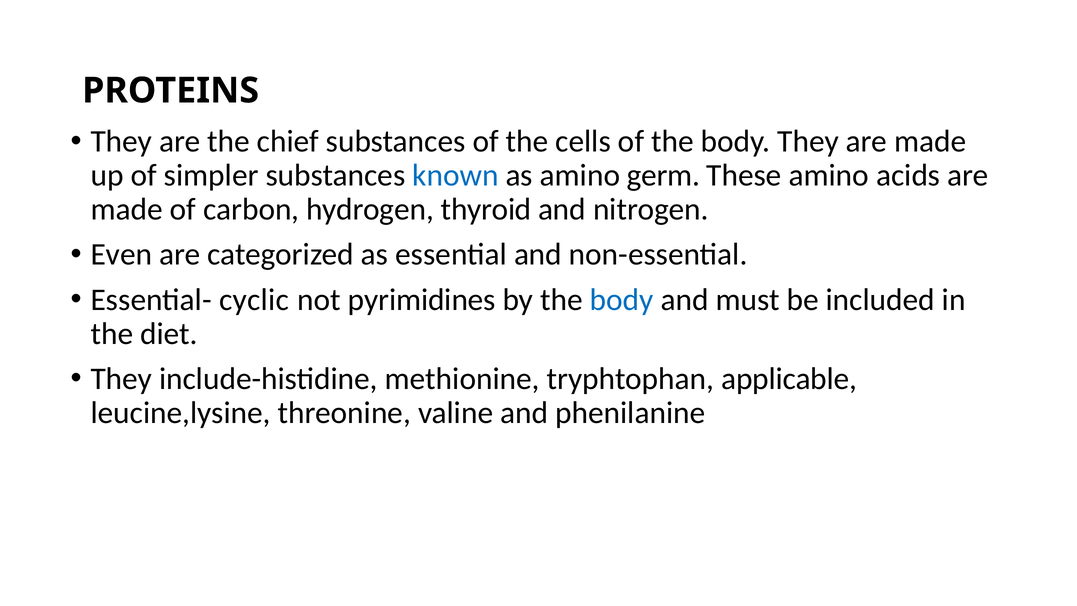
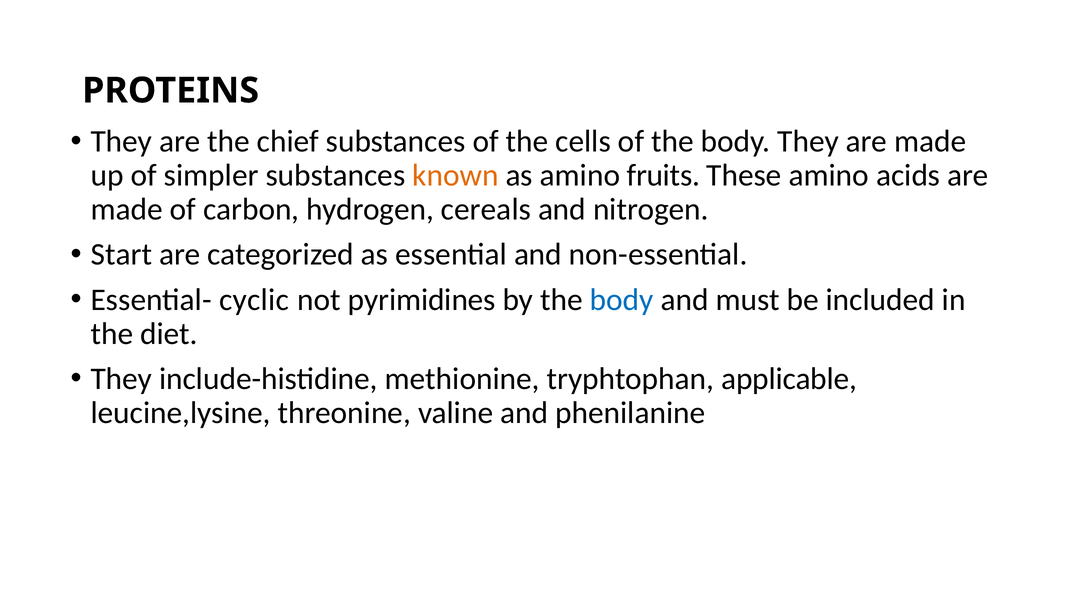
known colour: blue -> orange (456, 175)
germ: germ -> fruits (663, 175)
thyroid: thyroid -> cereals (486, 209)
Even: Even -> Start (121, 254)
